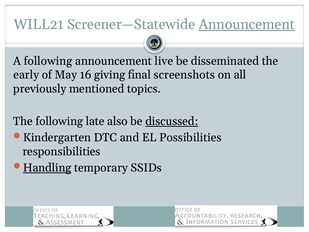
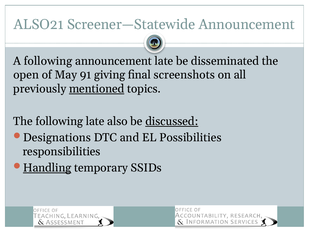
WILL21: WILL21 -> ALSO21 (39, 24)
Announcement underline: present -> none (247, 24)
announcement live: live -> late (164, 61)
early: early -> open (26, 75)
16: 16 -> 91 (86, 75)
mentioned underline: none -> present (97, 89)
Kindergarten: Kindergarten -> Designations (57, 137)
